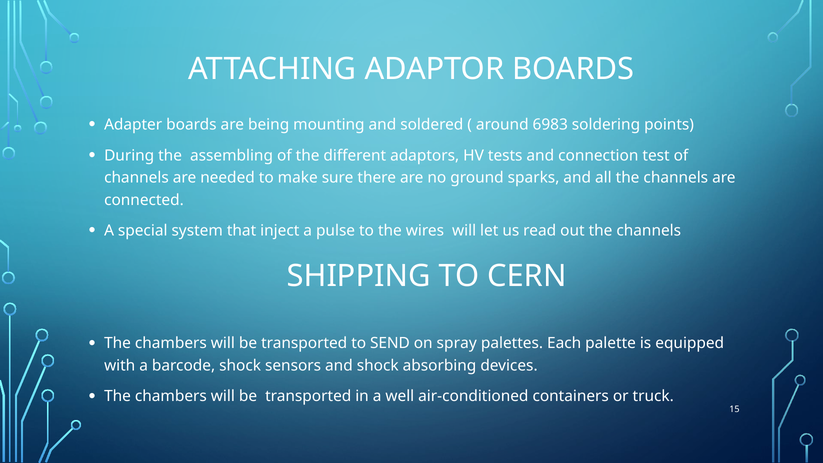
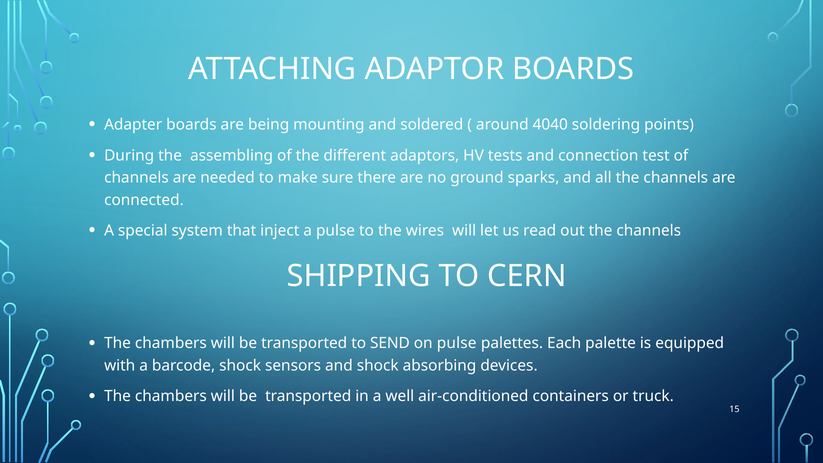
6983: 6983 -> 4040 (550, 125)
on spray: spray -> pulse (457, 343)
